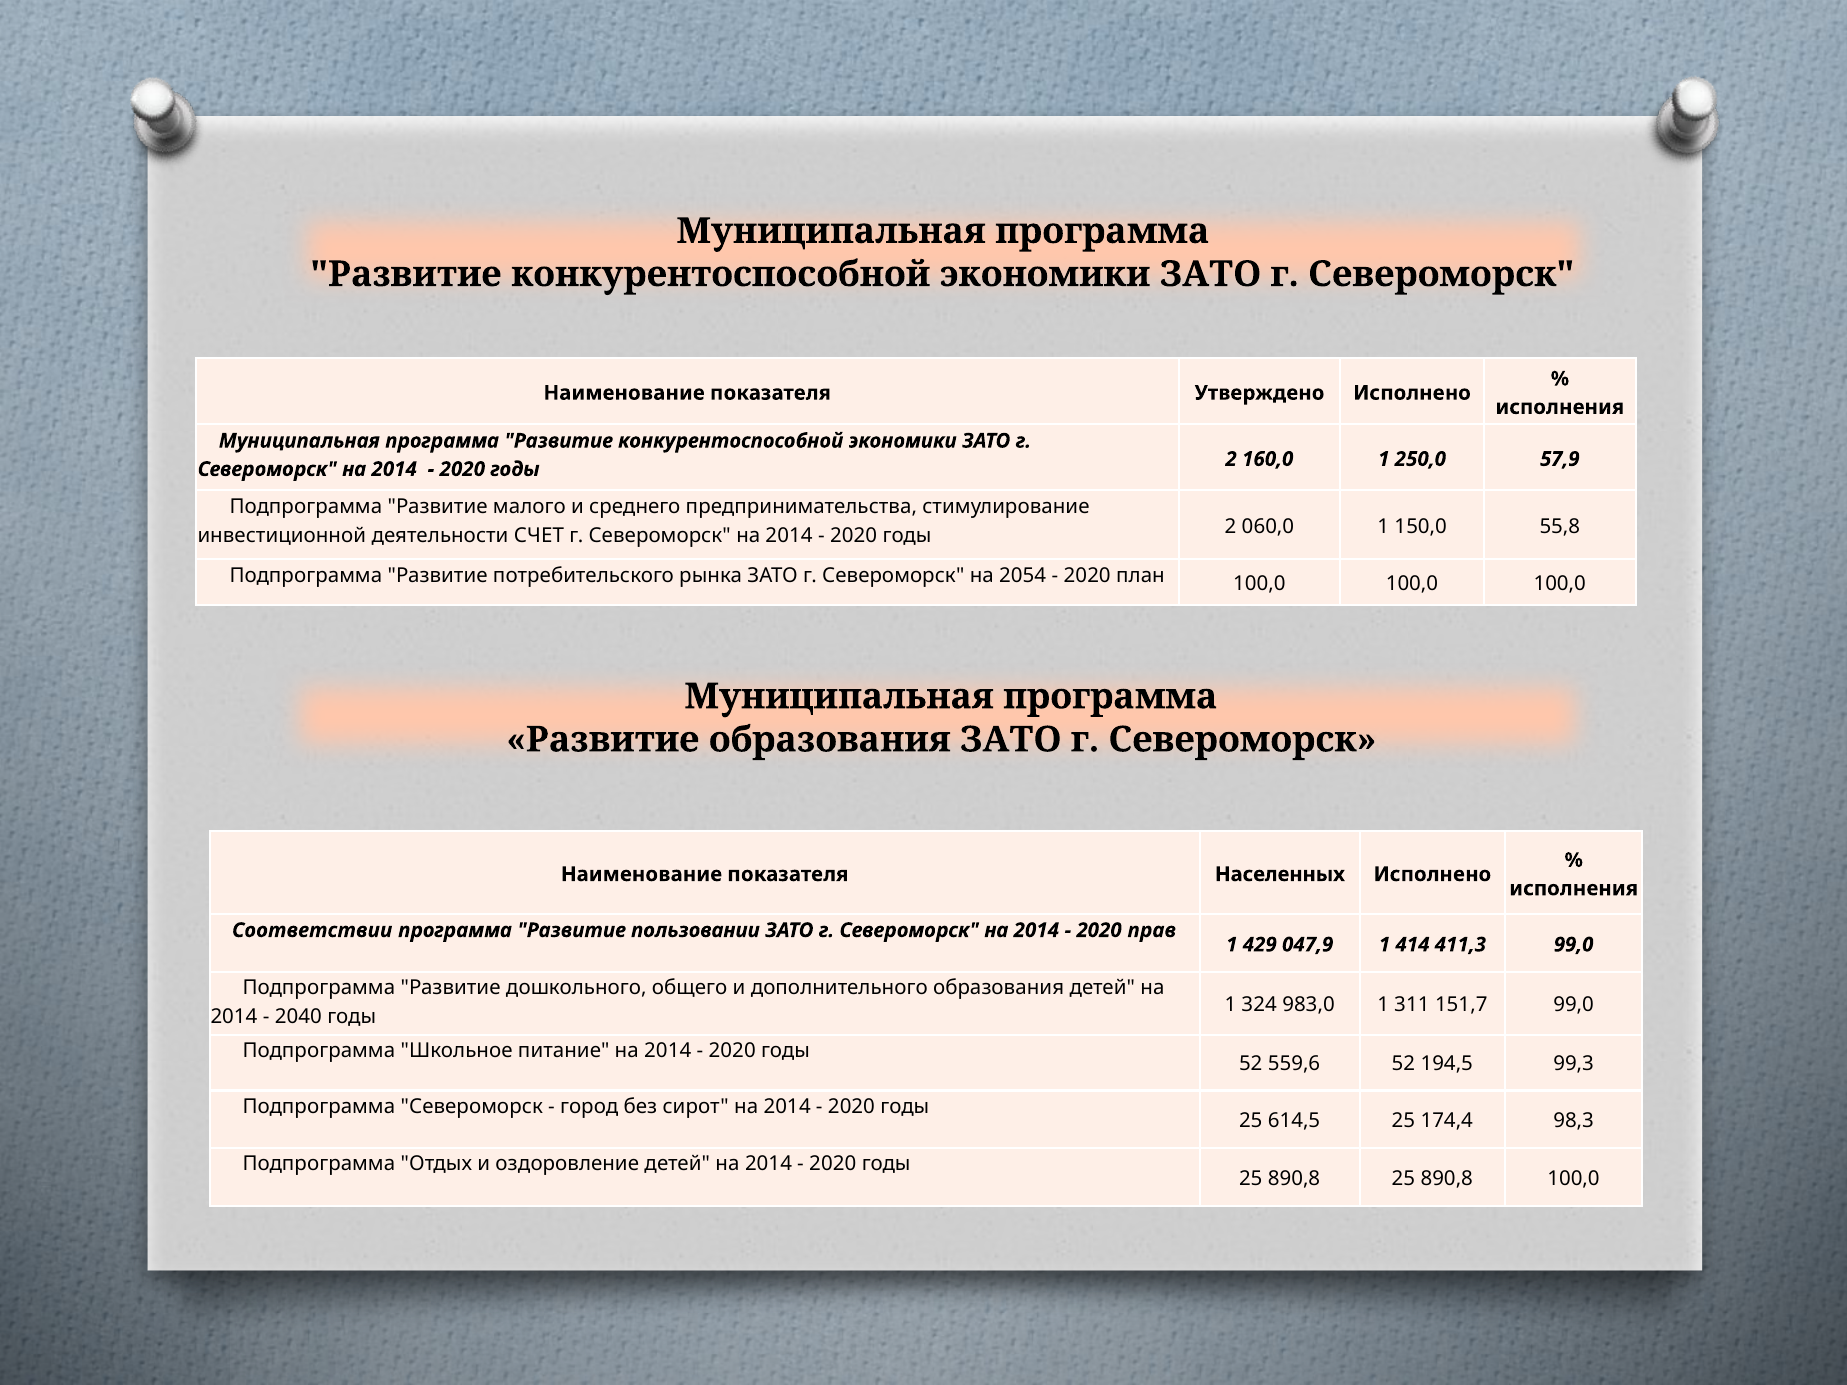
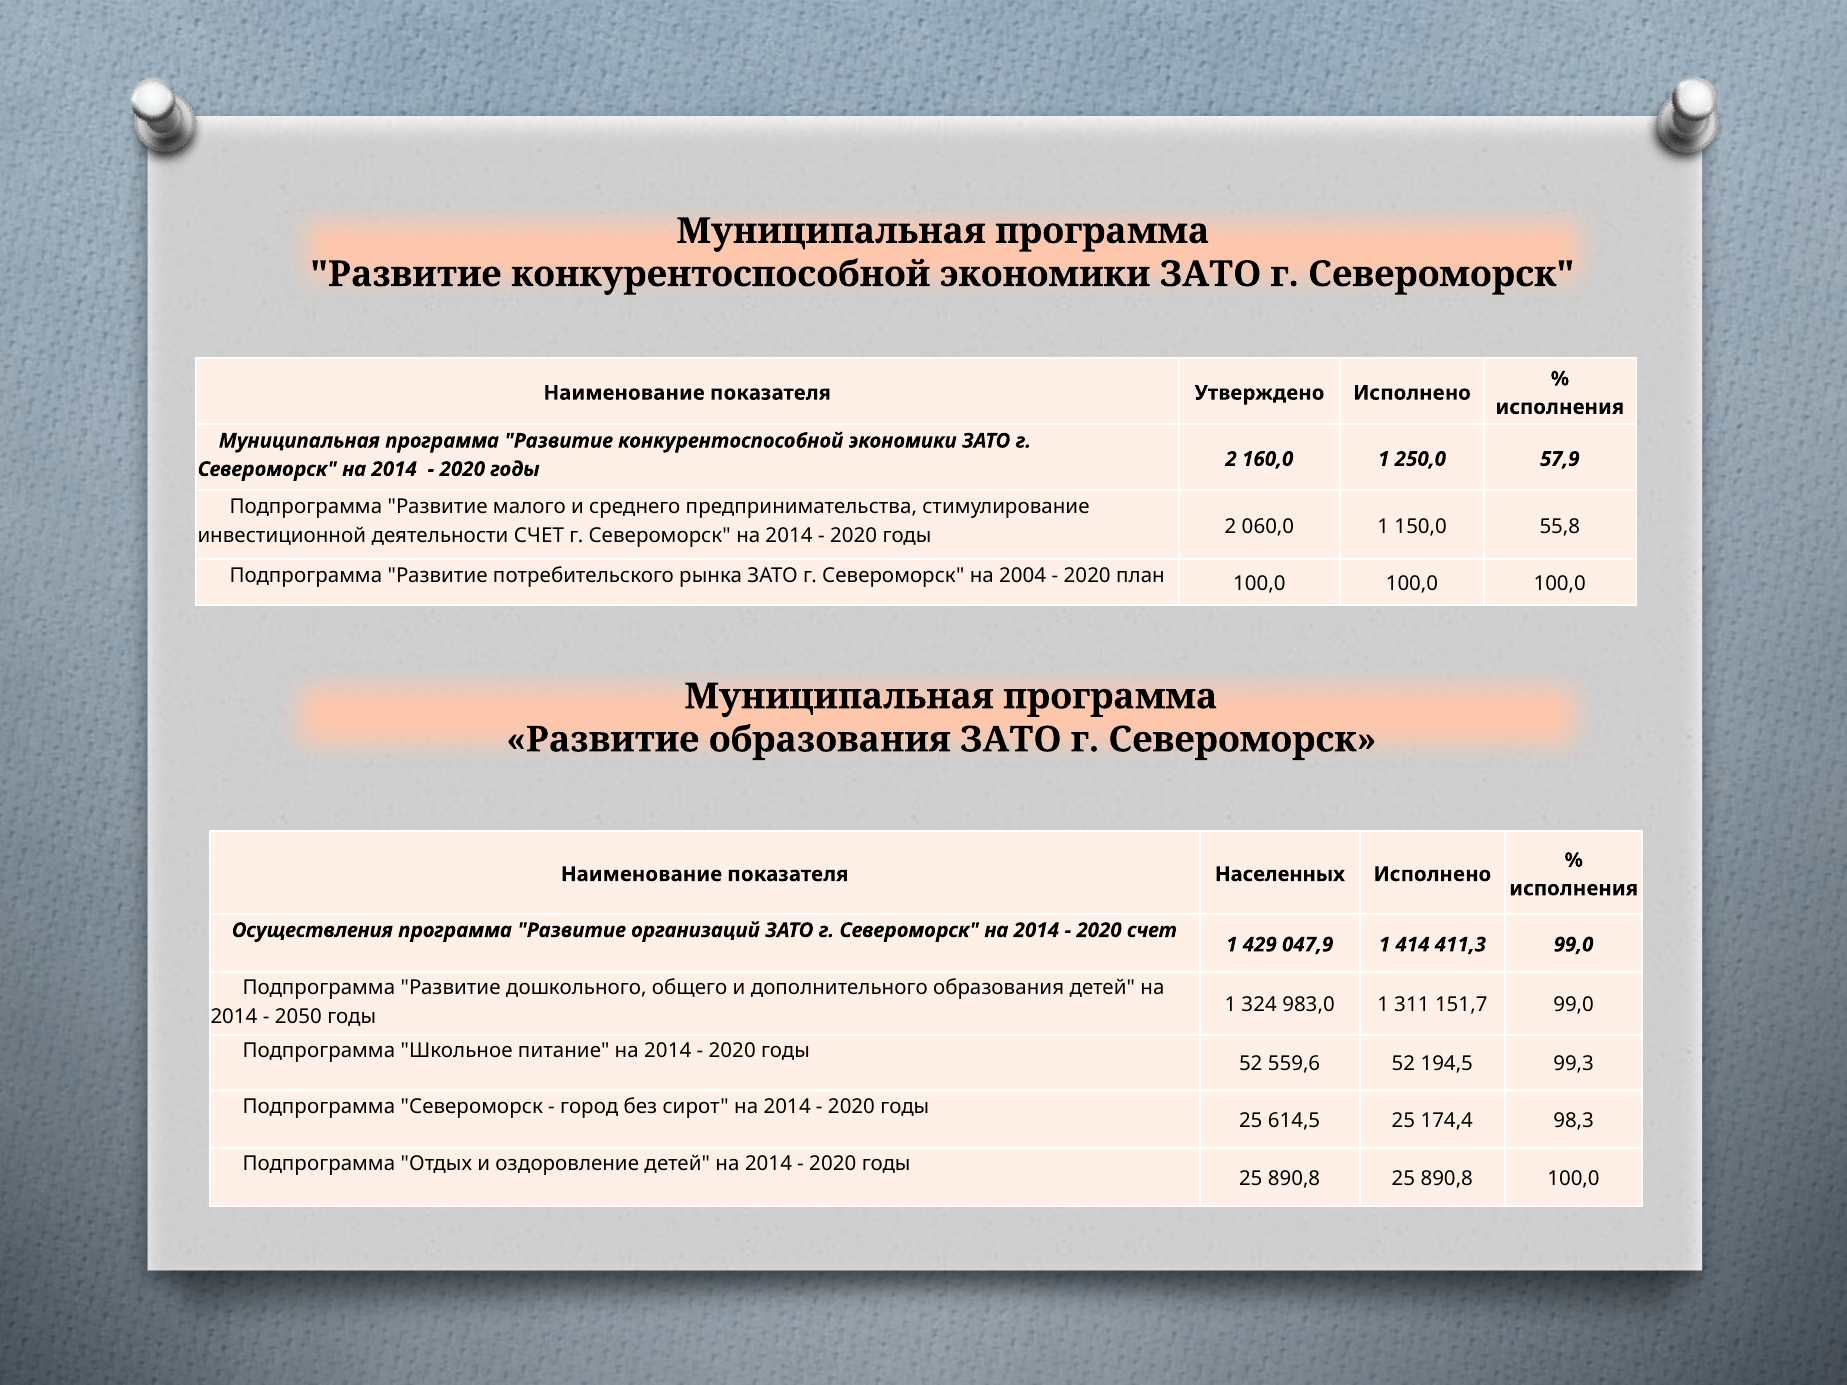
2054: 2054 -> 2004 (1023, 576)
Соответствии: Соответствии -> Осуществления (312, 930)
пользовании: пользовании -> организаций (695, 930)
2020 прав: прав -> счет (1152, 930)
2040: 2040 -> 2050 (298, 1016)
